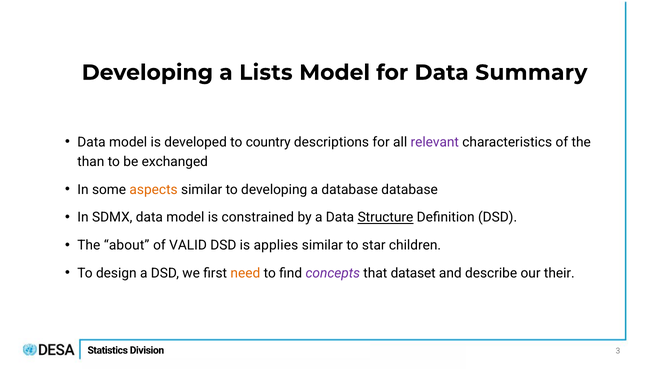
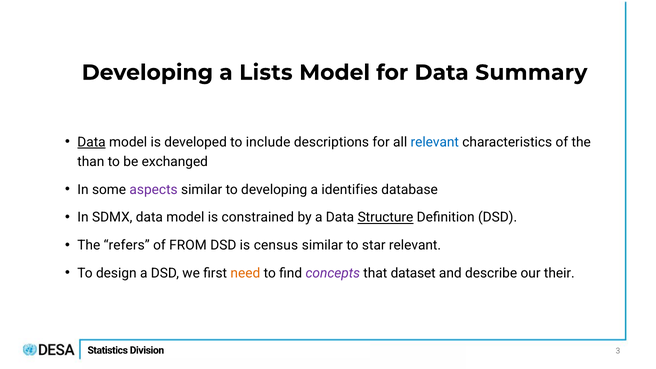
Data underline: none -> present (92, 142)
country: country -> include (268, 142)
relevant colour: purple -> blue (435, 142)
aspects colour: orange -> purple (154, 190)
a database: database -> identifies (350, 190)
about: about -> refers (127, 245)
VALID: VALID -> FROM (188, 245)
applies: applies -> census (276, 245)
star children: children -> relevant (415, 245)
